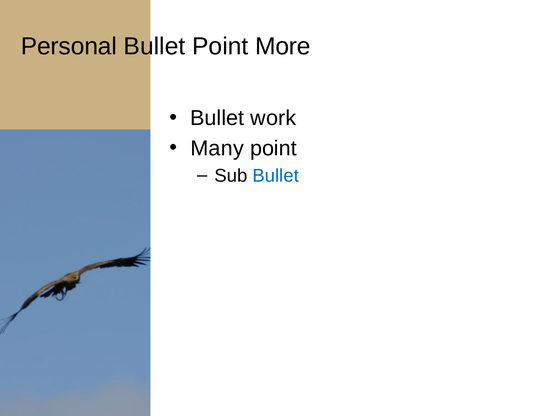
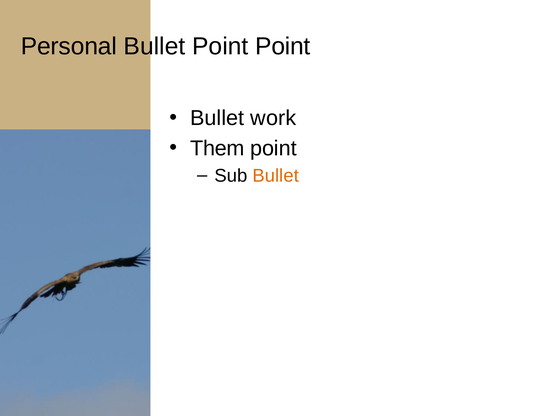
Point More: More -> Point (283, 46)
Many: Many -> Them (217, 148)
Bullet colour: blue -> orange (276, 176)
